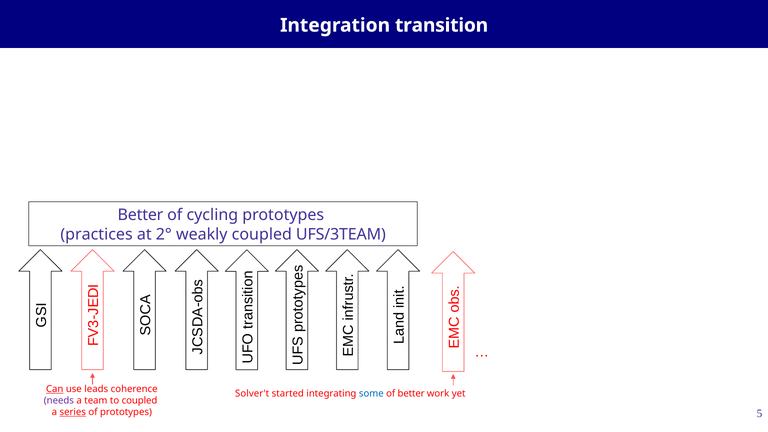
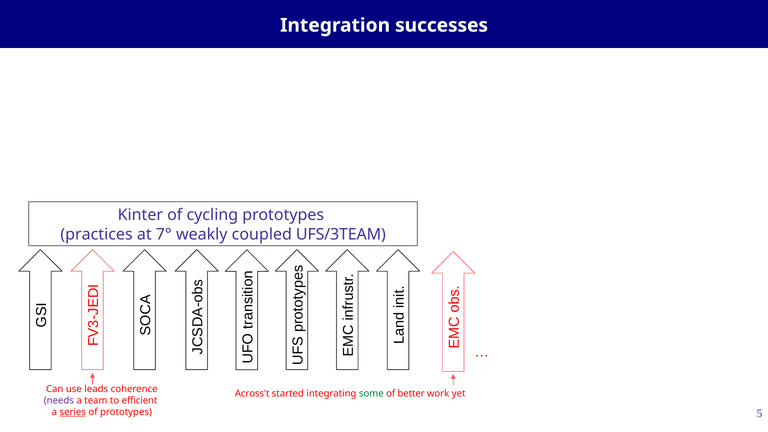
transition: transition -> successes (442, 25)
Better: Better -> Kinter (140, 215)
2°: 2° -> 7° (164, 234)
Can underline: present -> none (55, 389)
Solver't: Solver't -> Across't (252, 394)
some colour: blue -> green (371, 394)
to coupled: coupled -> efficient (140, 400)
